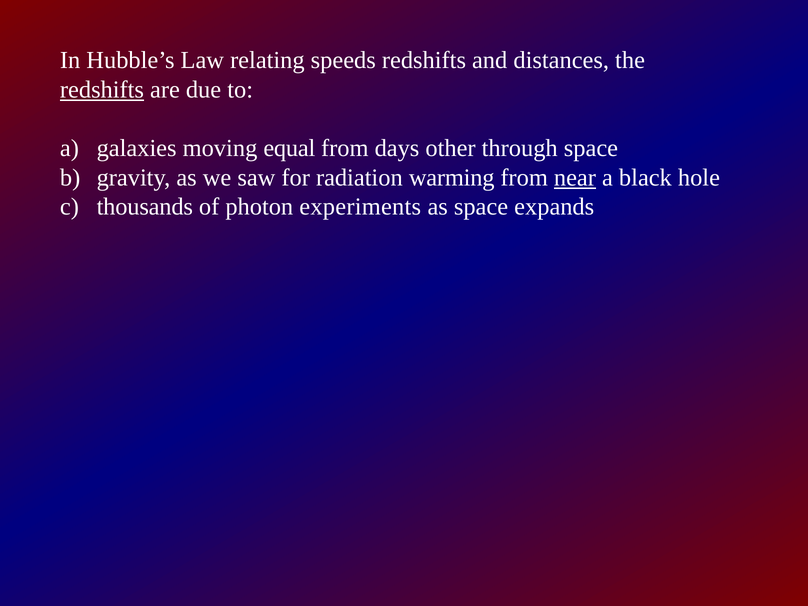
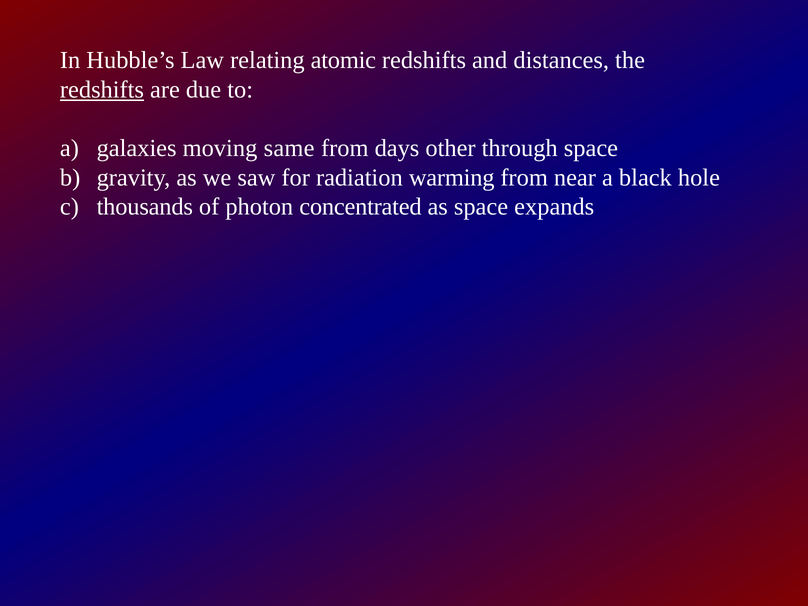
speeds: speeds -> atomic (343, 60)
equal: equal -> same (289, 148)
near underline: present -> none (575, 178)
experiments: experiments -> concentrated (360, 207)
